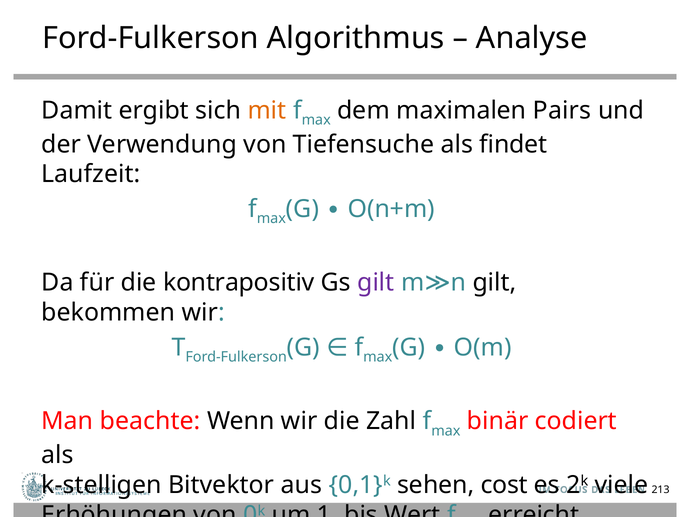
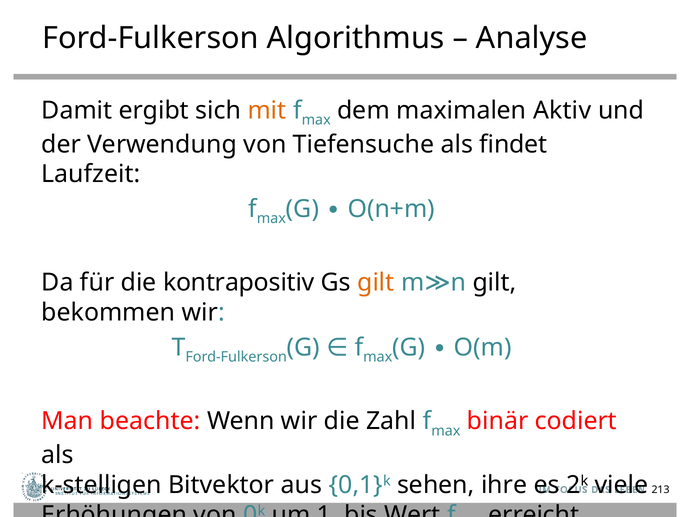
Pairs: Pairs -> Aktiv (562, 110)
gilt colour: purple -> orange (376, 283)
cost: cost -> ihre (504, 486)
